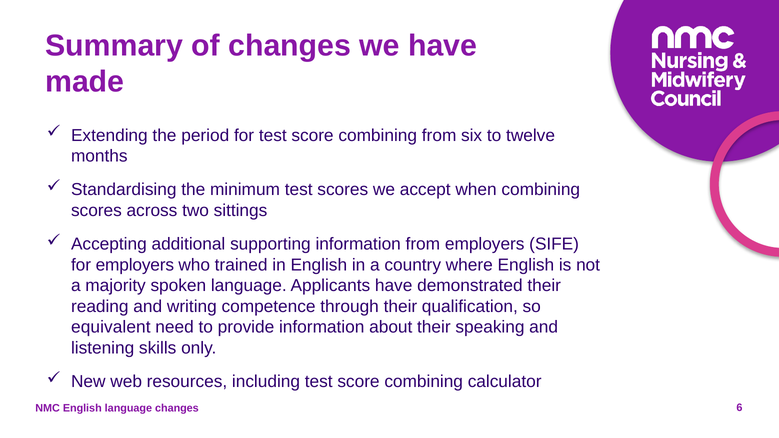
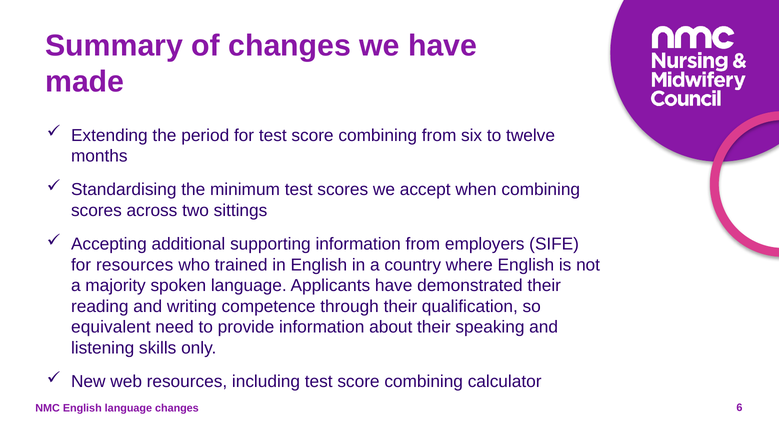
for employers: employers -> resources (135, 265)
